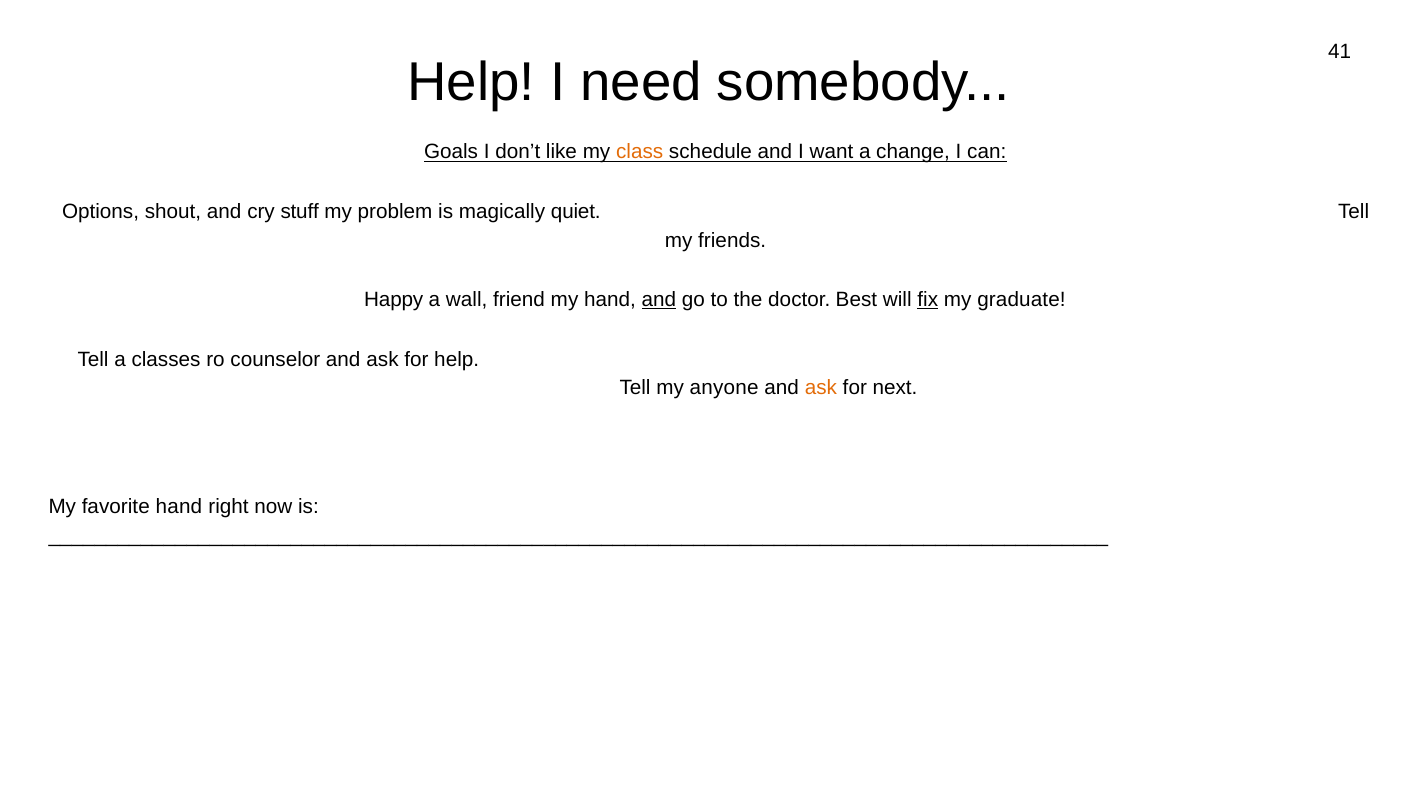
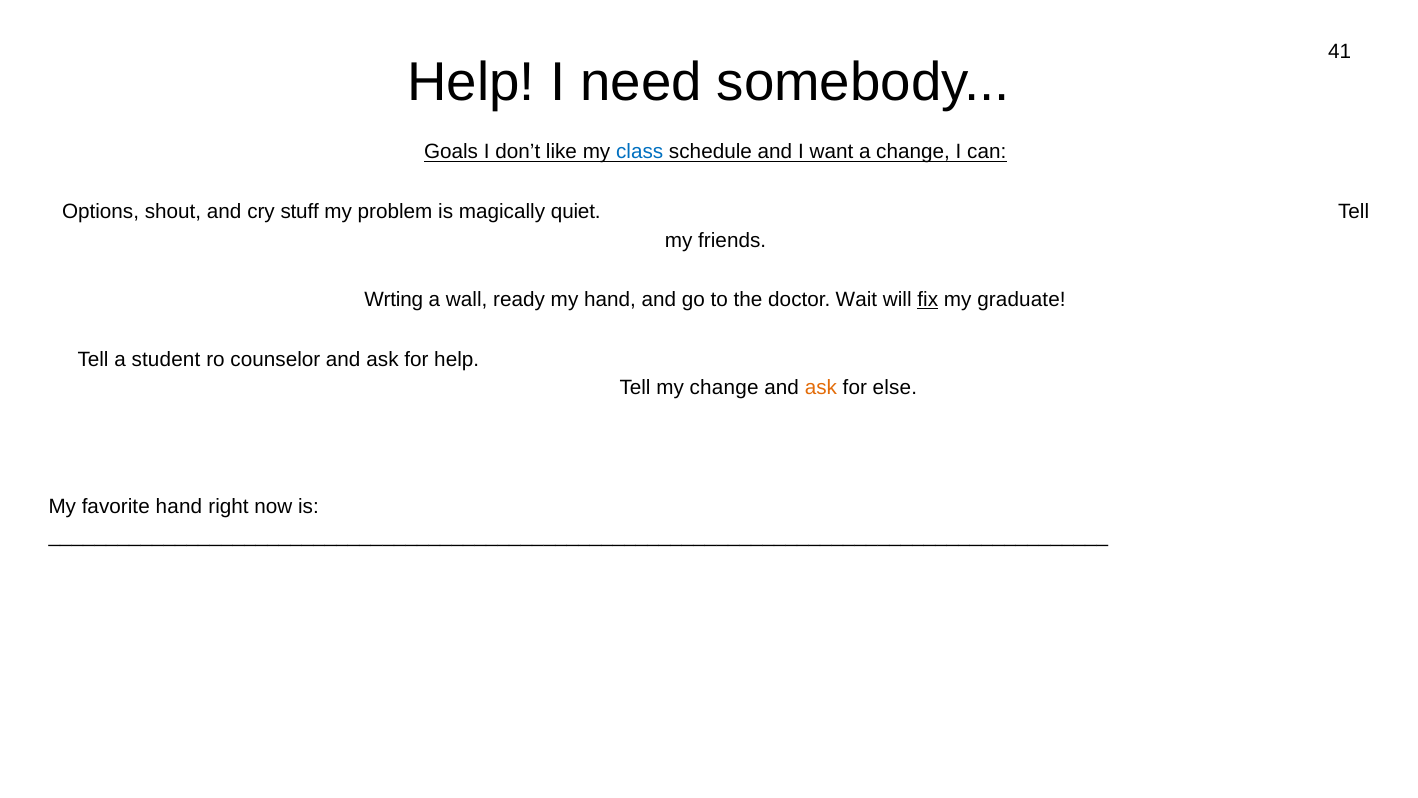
class colour: orange -> blue (640, 152)
Happy: Happy -> Wrting (394, 300)
friend: friend -> ready (519, 300)
and underline: present -> none (659, 300)
Best: Best -> Wait (856, 300)
classes: classes -> student (166, 359)
my anyone: anyone -> change (724, 388)
next: next -> else (895, 388)
